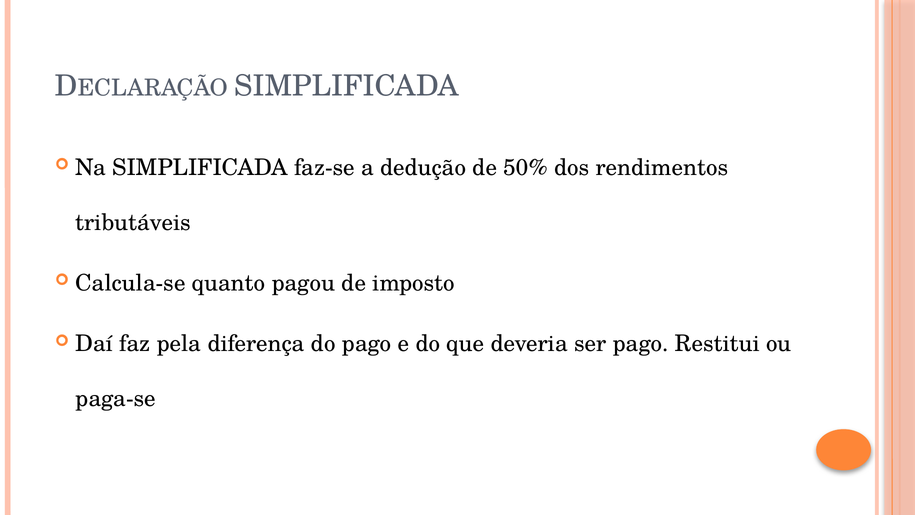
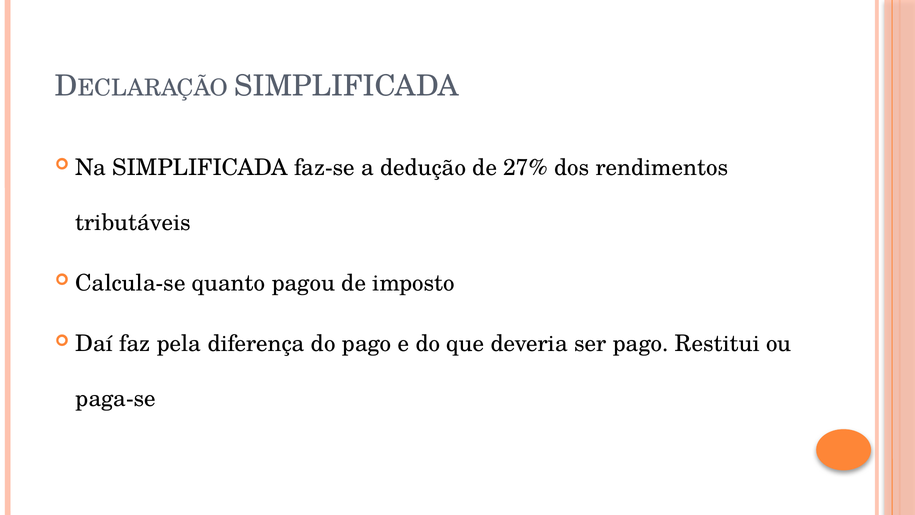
50%: 50% -> 27% (525, 167)
